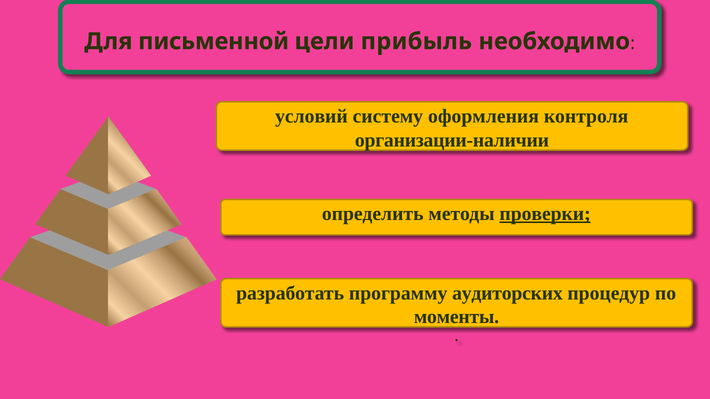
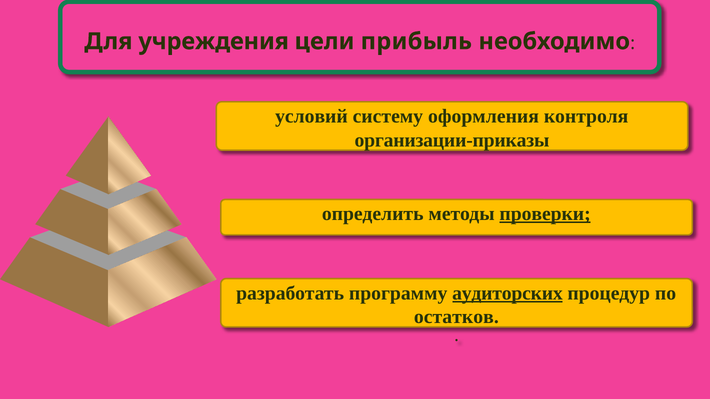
письменной: письменной -> учреждения (214, 41)
организации-наличии: организации-наличии -> организации-приказы (452, 140)
аудиторских underline: none -> present (507, 294)
моменты: моменты -> остатков (456, 317)
